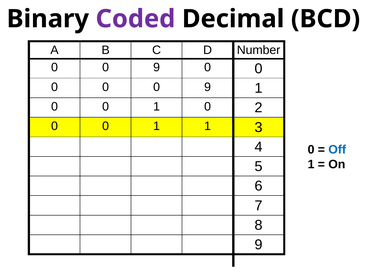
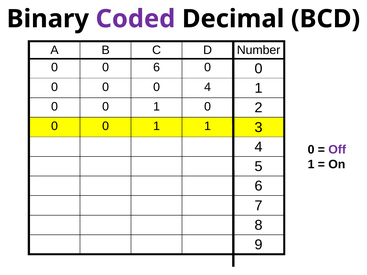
9: 9 -> 6 (157, 67)
0 0 0 9: 9 -> 4 (208, 87)
Off colour: blue -> purple (337, 150)
